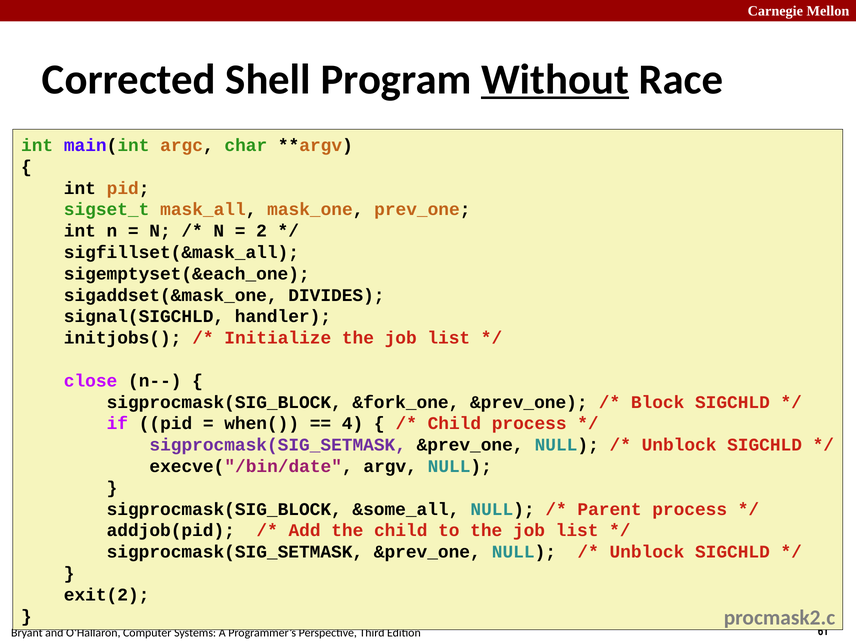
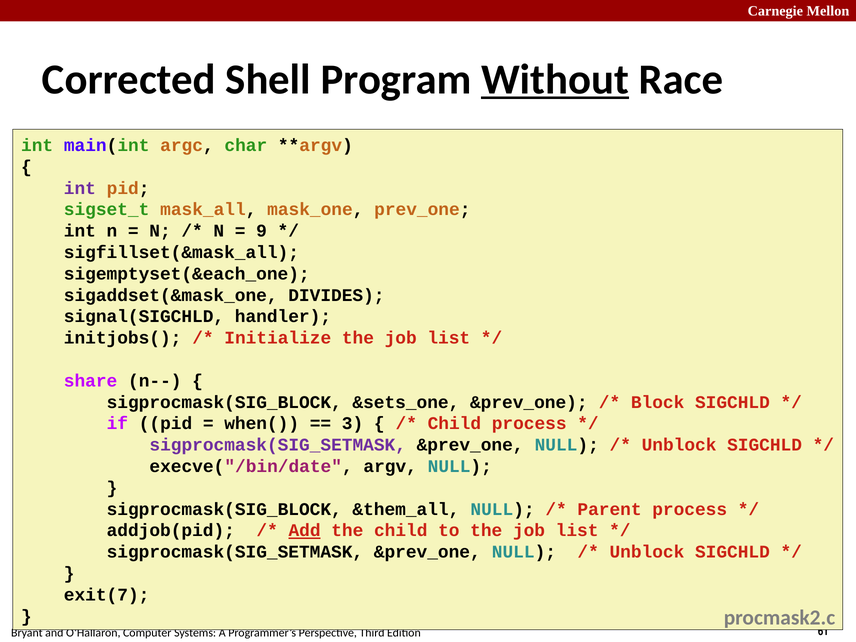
int colour: black -> purple (80, 188)
2: 2 -> 9 (262, 231)
close: close -> share (91, 381)
&fork_one: &fork_one -> &sets_one (406, 402)
4: 4 -> 3 (353, 424)
&some_all: &some_all -> &them_all (406, 509)
Add underline: none -> present (305, 531)
exit(2: exit(2 -> exit(7 (107, 595)
